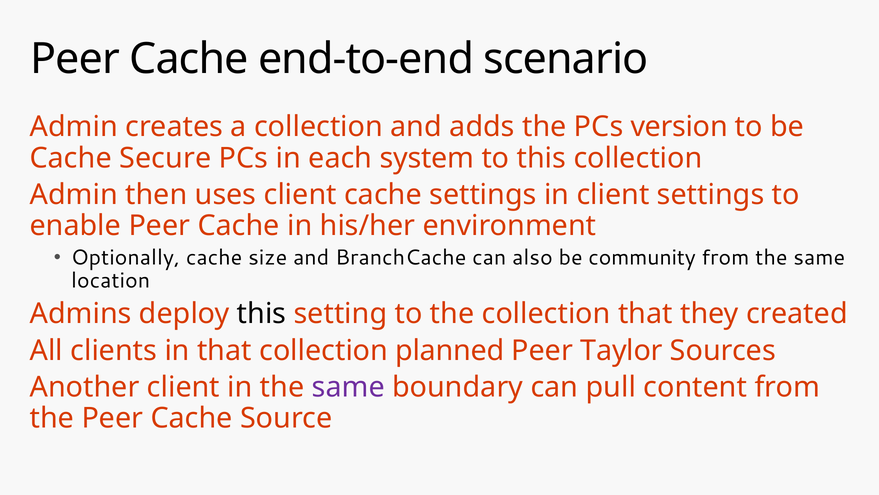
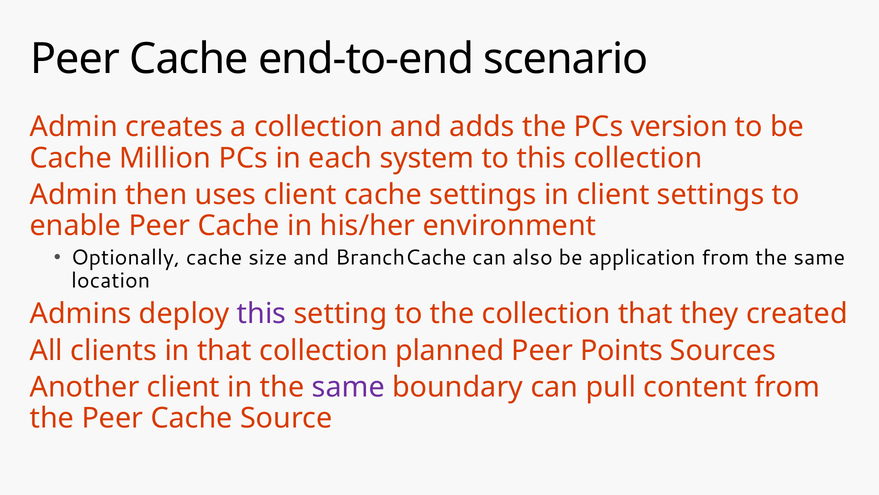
Secure: Secure -> Million (165, 158)
community: community -> application (642, 257)
this colour: black -> purple (262, 313)
Taylor: Taylor -> Points (622, 350)
